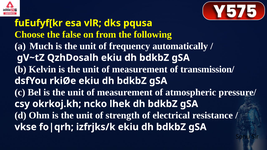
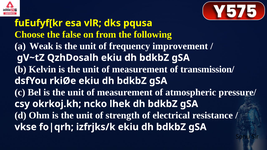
Much: Much -> Weak (41, 46)
automatically: automatically -> improvement (180, 46)
